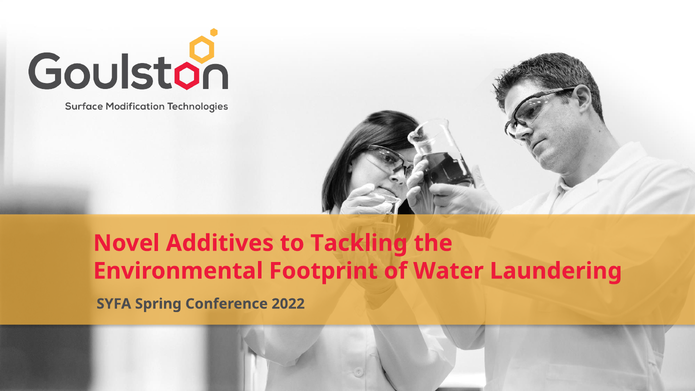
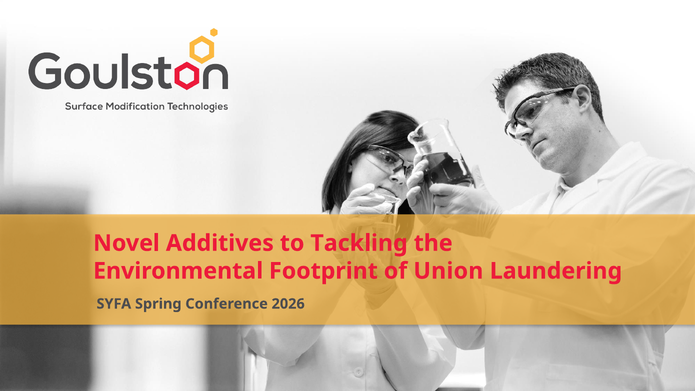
Water: Water -> Union (448, 271)
2022: 2022 -> 2026 (288, 304)
